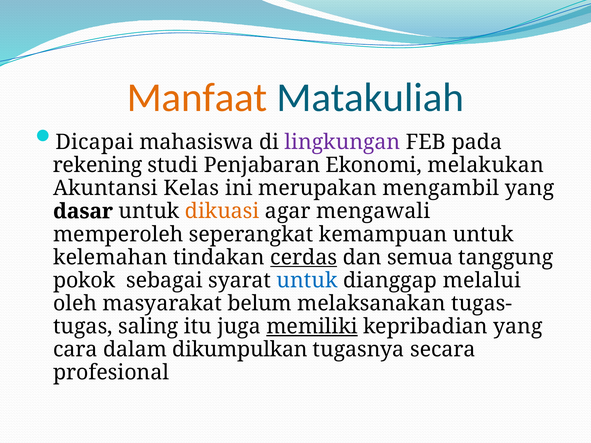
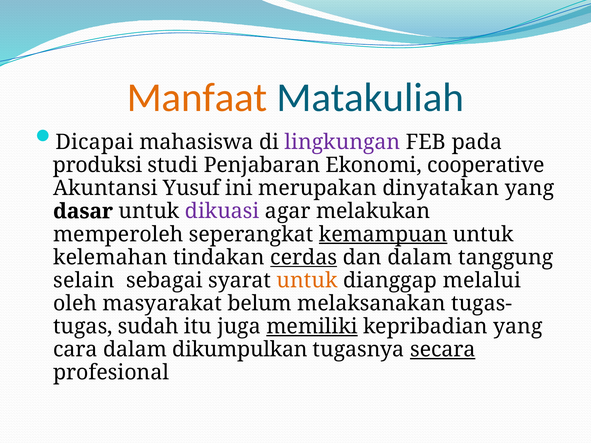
rekening: rekening -> produksi (98, 165)
melakukan: melakukan -> cooperative (486, 165)
Kelas: Kelas -> Yusuf (192, 188)
mengambil: mengambil -> dinyatakan (441, 188)
dikuasi colour: orange -> purple (222, 211)
mengawali: mengawali -> melakukan (373, 211)
kemampuan underline: none -> present (383, 234)
dan semua: semua -> dalam (420, 257)
pokok: pokok -> selain (84, 281)
untuk colour: blue -> orange (307, 281)
saling: saling -> sudah (148, 327)
secara underline: none -> present (443, 350)
